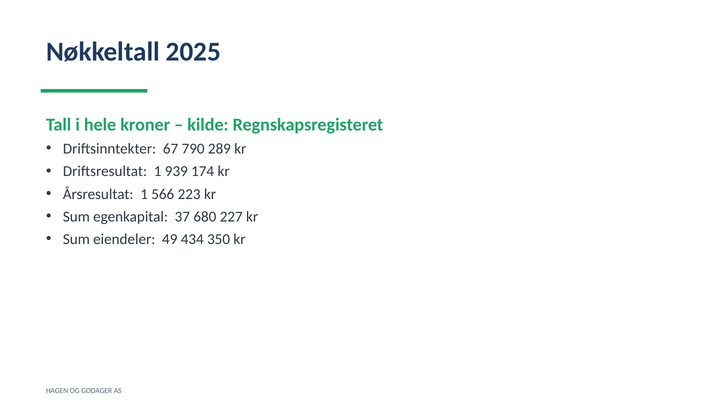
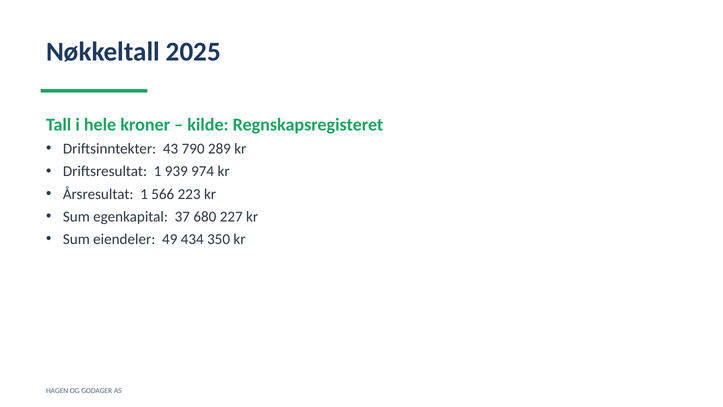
67: 67 -> 43 (171, 149)
174: 174 -> 974 (203, 171)
